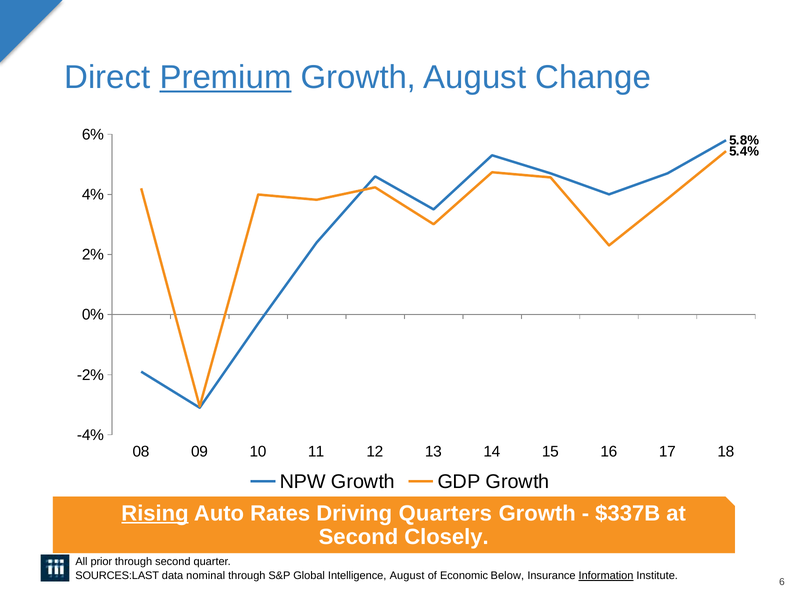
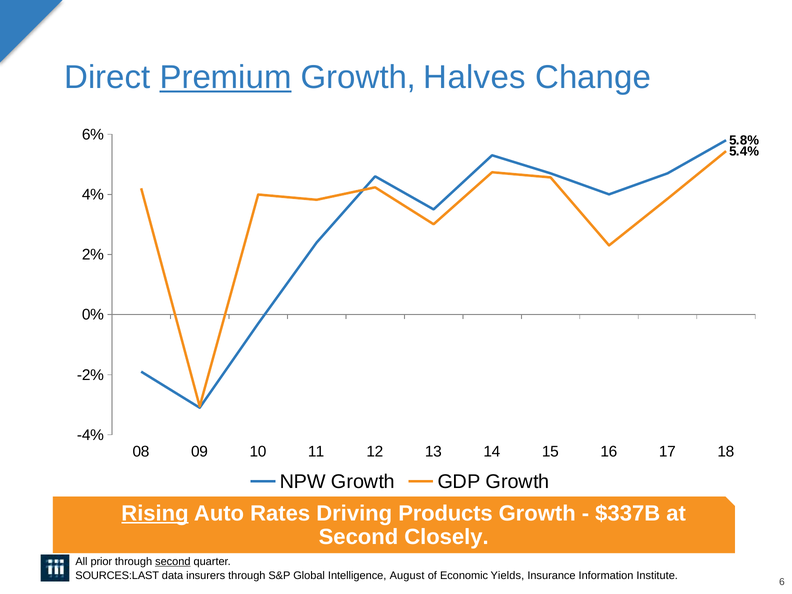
Growth August: August -> Halves (475, 77)
Quarters: Quarters -> Products (445, 513)
second underline: none -> present (173, 562)
nominal: nominal -> insurers (206, 576)
Below: Below -> Yields (507, 576)
Information underline: present -> none (606, 576)
